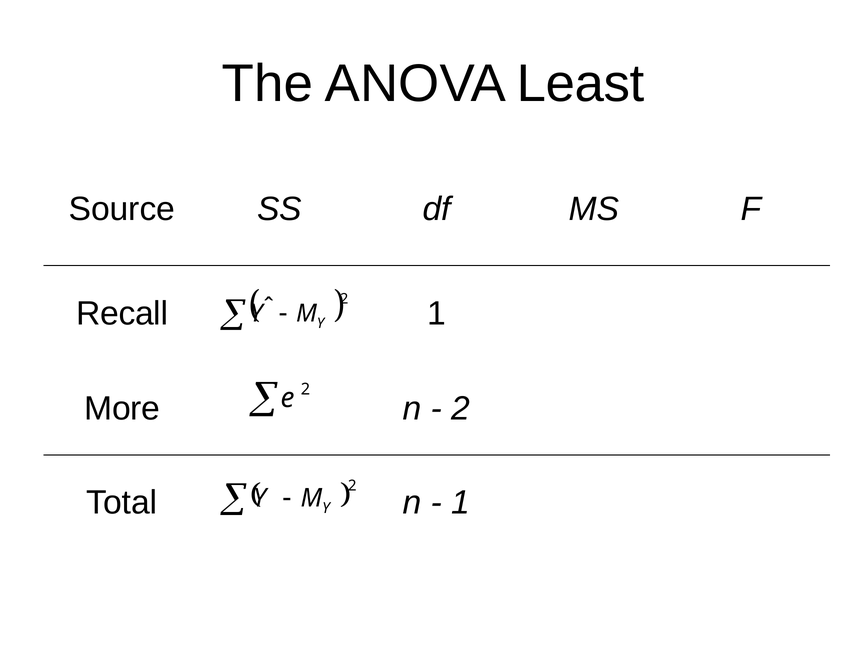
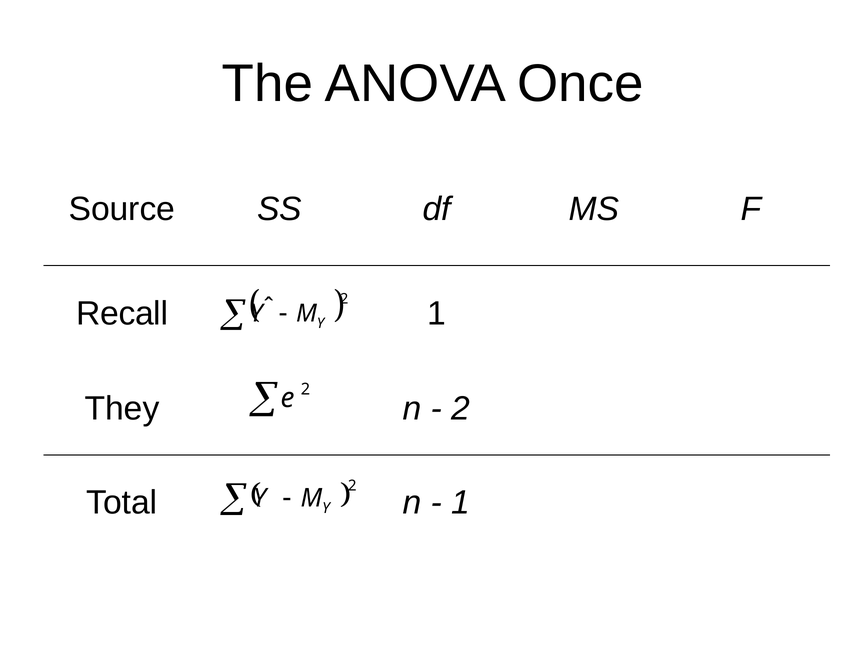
Least: Least -> Once (580, 84)
More: More -> They (122, 408)
